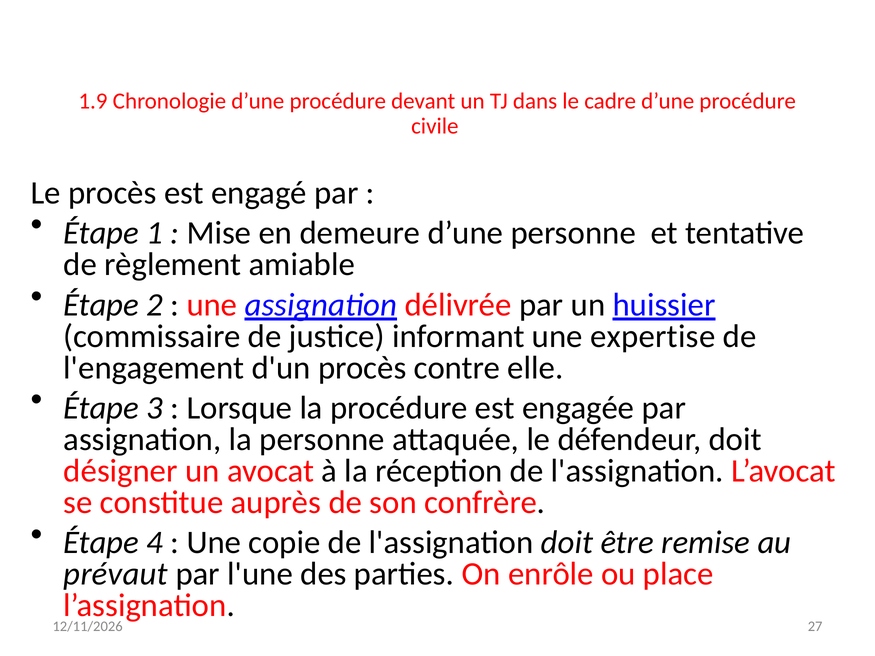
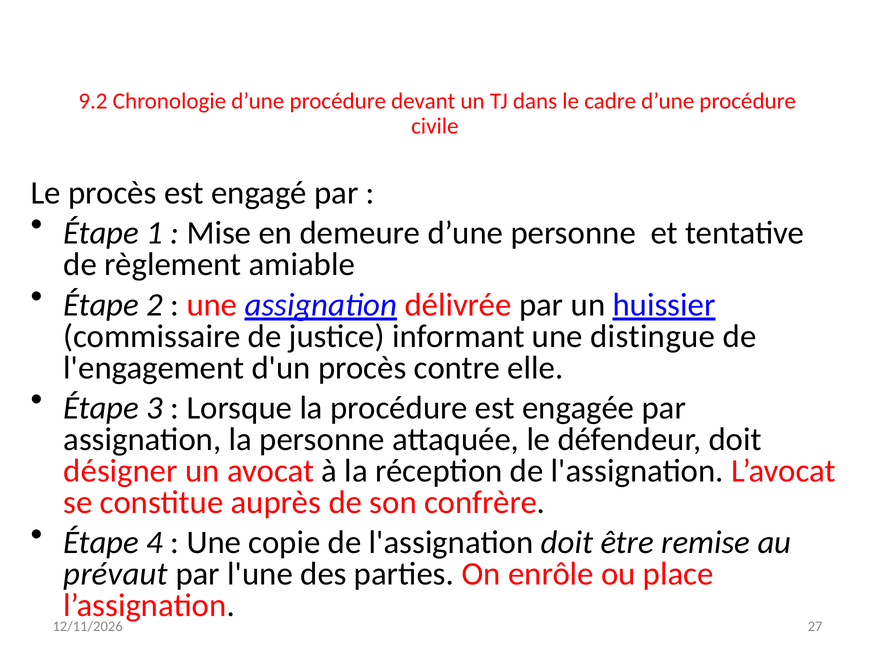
1.9: 1.9 -> 9.2 (93, 101)
expertise: expertise -> distingue (653, 336)
